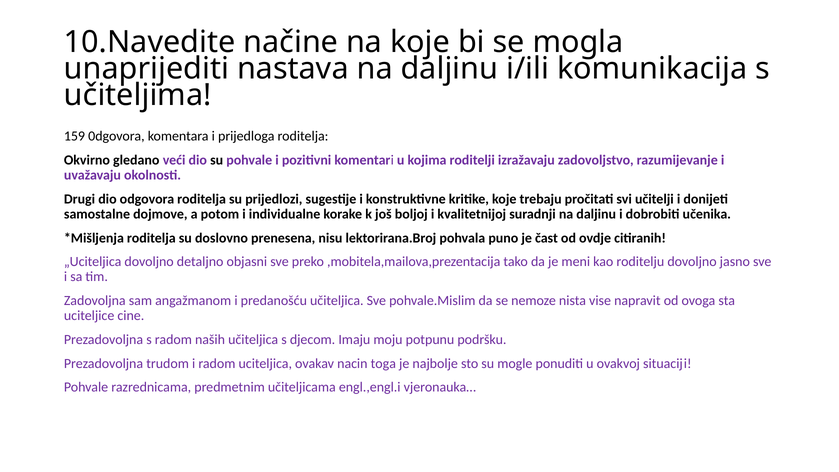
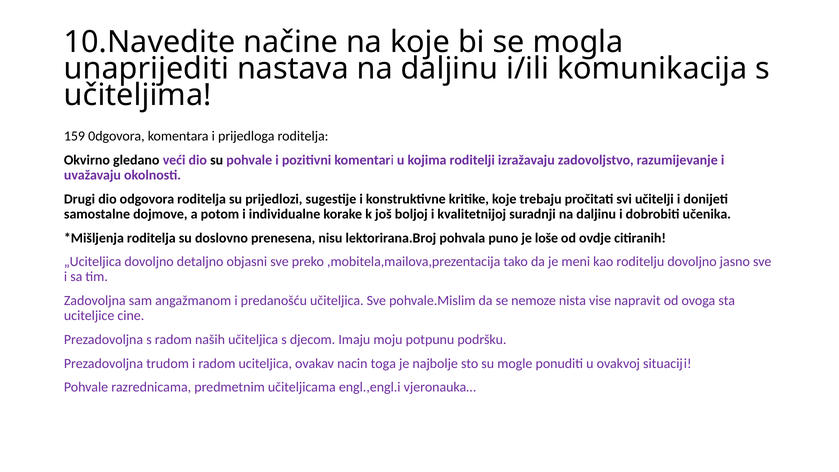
čast: čast -> loše (547, 238)
